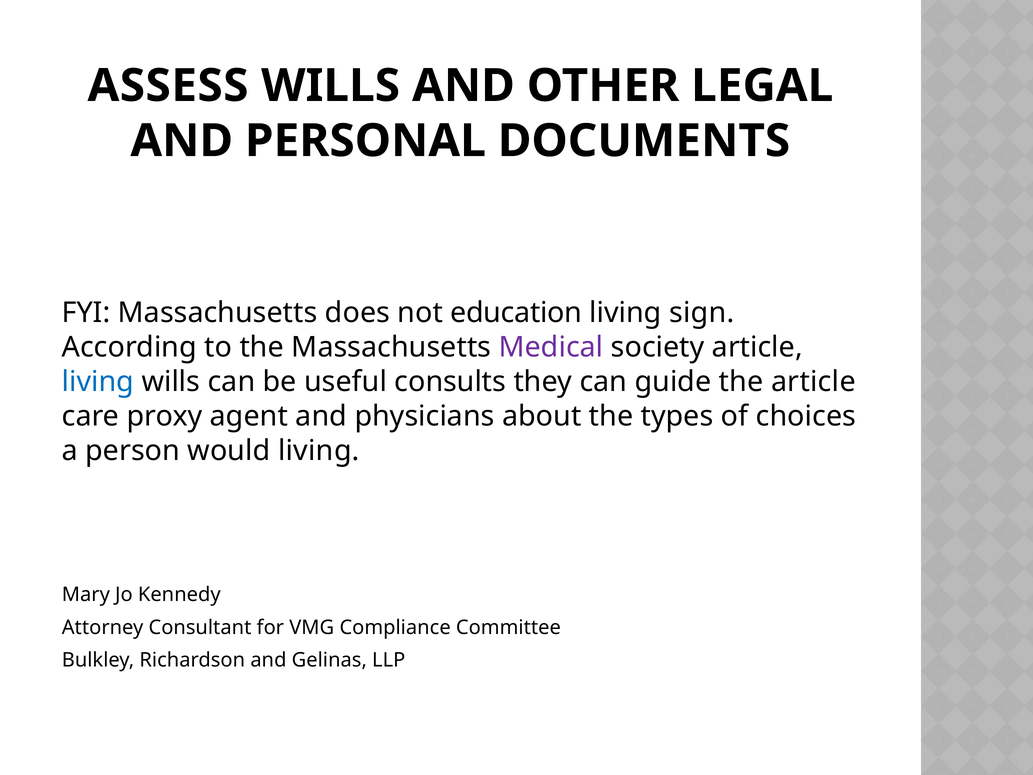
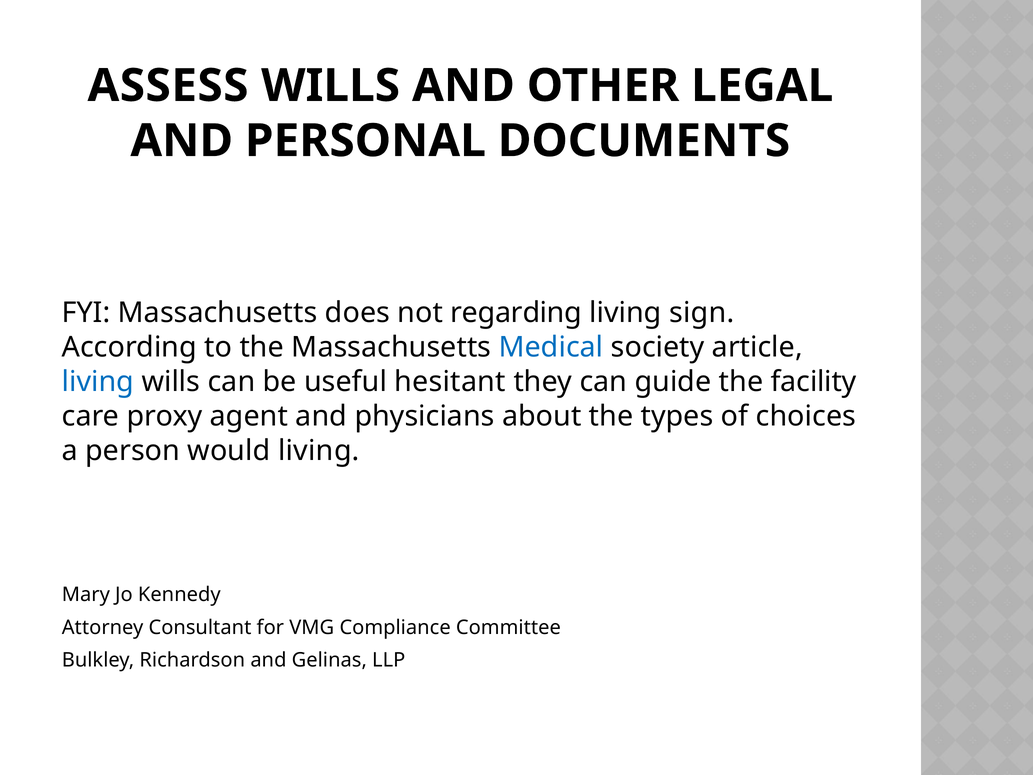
education: education -> regarding (516, 313)
Medical colour: purple -> blue (551, 347)
consults: consults -> hesitant (450, 382)
the article: article -> facility (814, 382)
